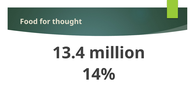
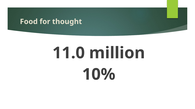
13.4: 13.4 -> 11.0 (69, 53)
14%: 14% -> 10% (99, 75)
